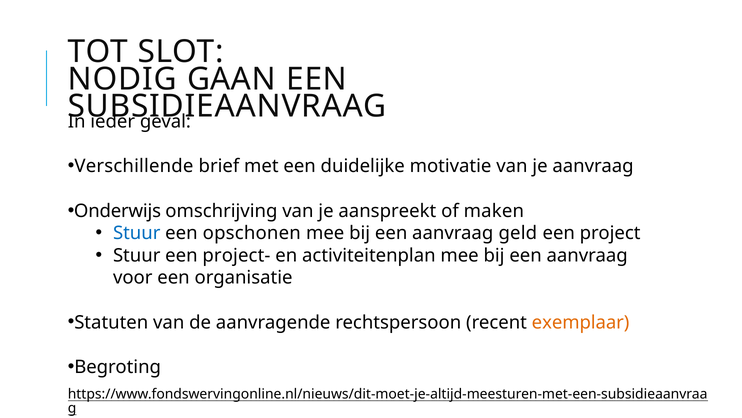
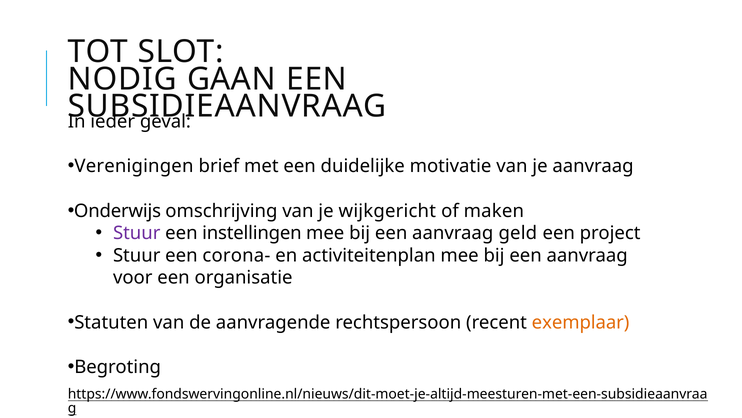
Verschillende: Verschillende -> Verenigingen (134, 166)
aanspreekt: aanspreekt -> wijkgericht (387, 211)
Stuur colour: blue -> purple (137, 233)
opschonen: opschonen -> instellingen (252, 233)
project-: project- -> corona- (236, 255)
